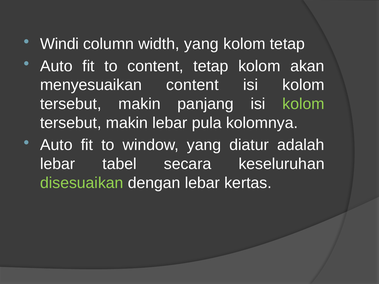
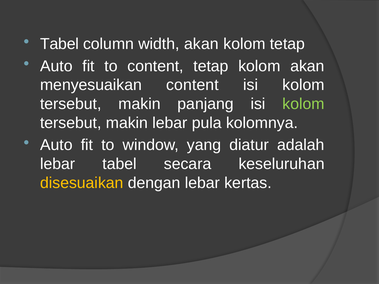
Windi: Windi -> Tabel (59, 44)
width yang: yang -> akan (201, 44)
disesuaikan colour: light green -> yellow (82, 183)
